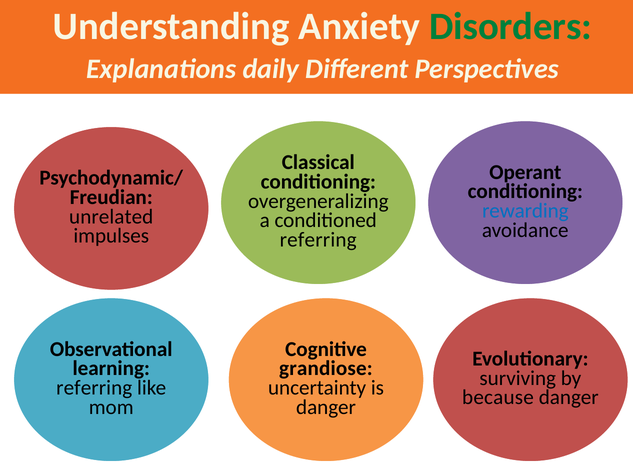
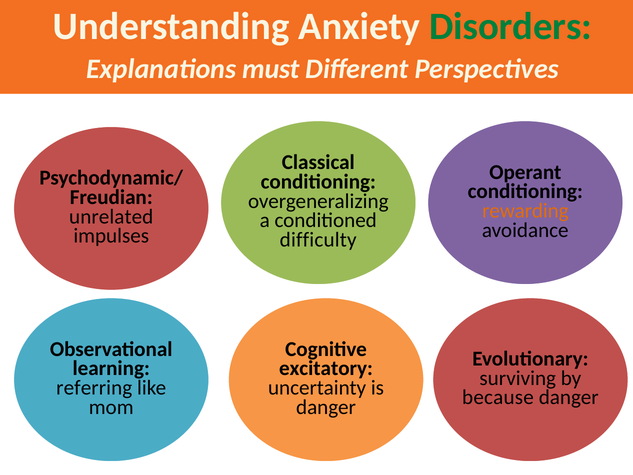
daily: daily -> must (271, 69)
rewarding colour: blue -> orange (525, 211)
referring: referring -> difficulty (318, 240)
grandiose: grandiose -> excitatory (326, 368)
